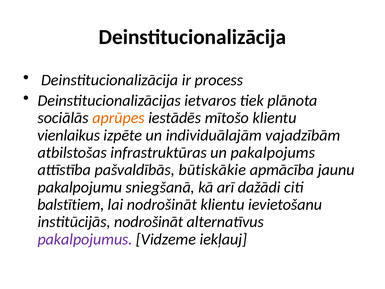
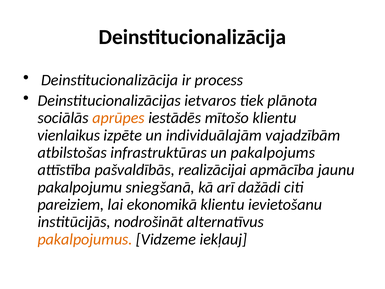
būtiskākie: būtiskākie -> realizācijai (212, 170)
balstītiem: balstītiem -> pareiziem (71, 204)
lai nodrošināt: nodrošināt -> ekonomikā (162, 204)
pakalpojumus colour: purple -> orange (85, 239)
